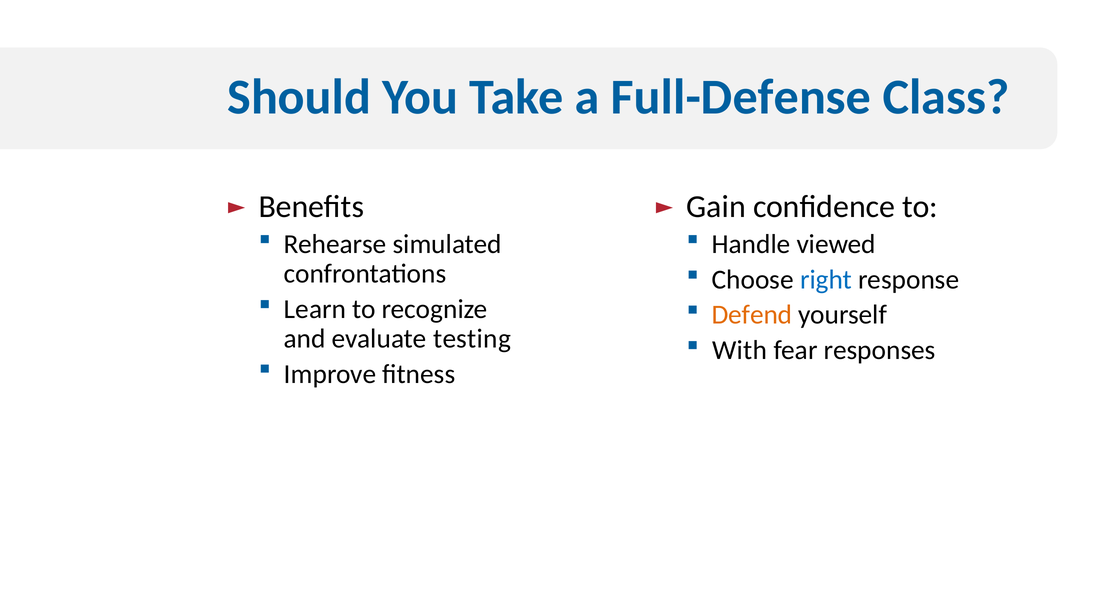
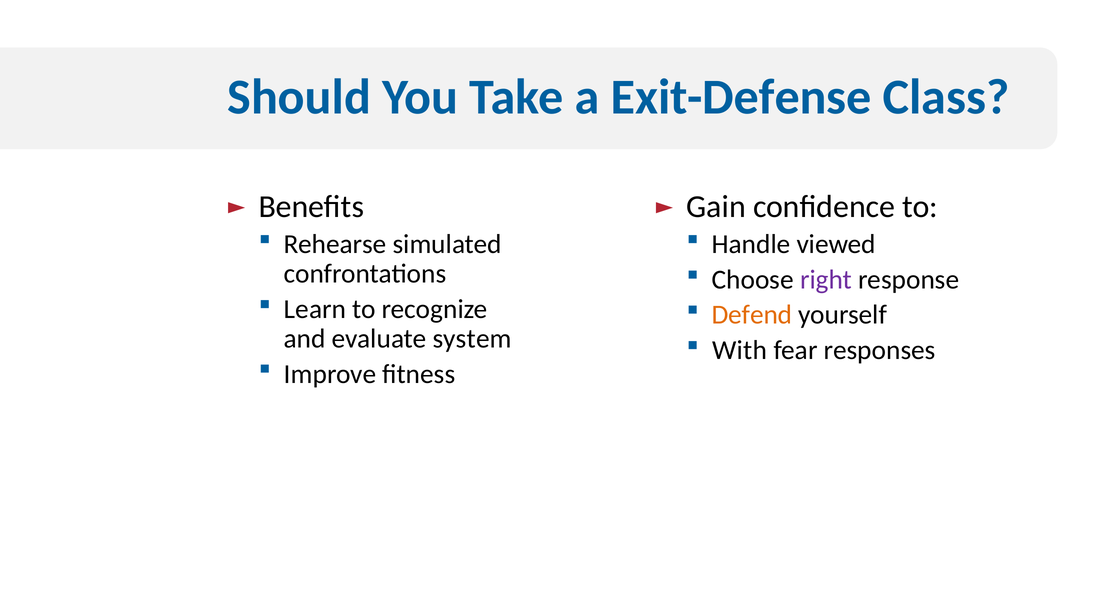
Full-Defense: Full-Defense -> Exit-Defense (741, 97)
right colour: blue -> purple (826, 280)
testing: testing -> system (472, 339)
